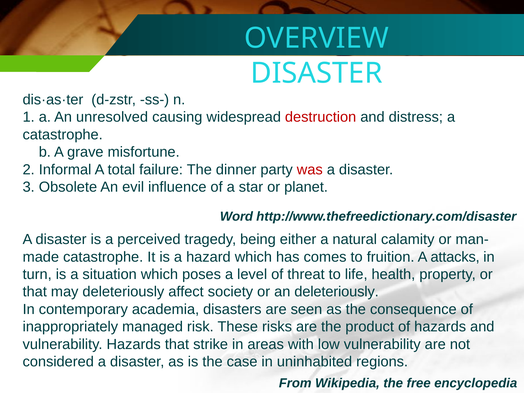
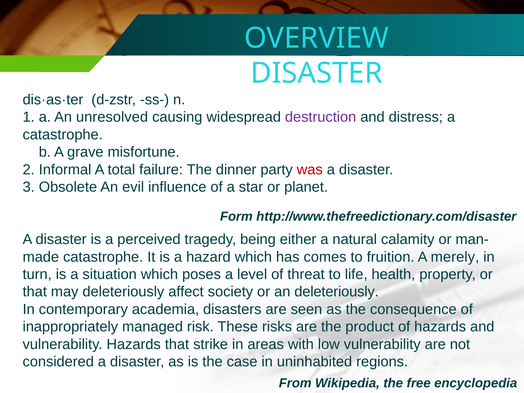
destruction colour: red -> purple (321, 117)
Word: Word -> Form (236, 217)
attacks: attacks -> merely (455, 257)
